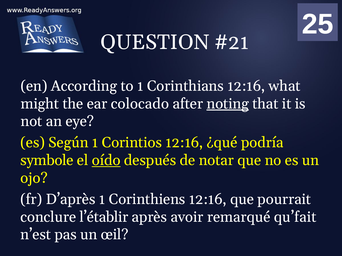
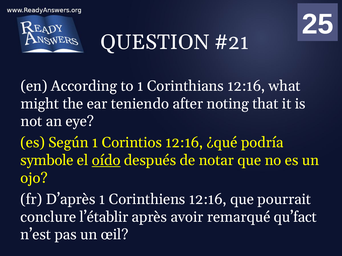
colocado: colocado -> teniendo (140, 104)
noting underline: present -> none (228, 104)
qu’fait: qu’fait -> qu’fact (295, 217)
